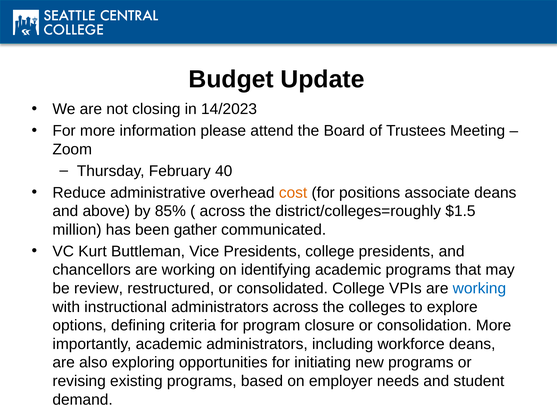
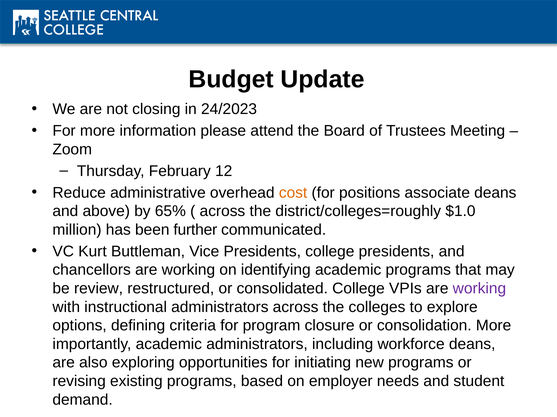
14/2023: 14/2023 -> 24/2023 (229, 109)
40: 40 -> 12 (224, 171)
85%: 85% -> 65% (170, 212)
$1.5: $1.5 -> $1.0 (460, 212)
gather: gather -> further (195, 230)
working colour: blue -> purple (479, 289)
